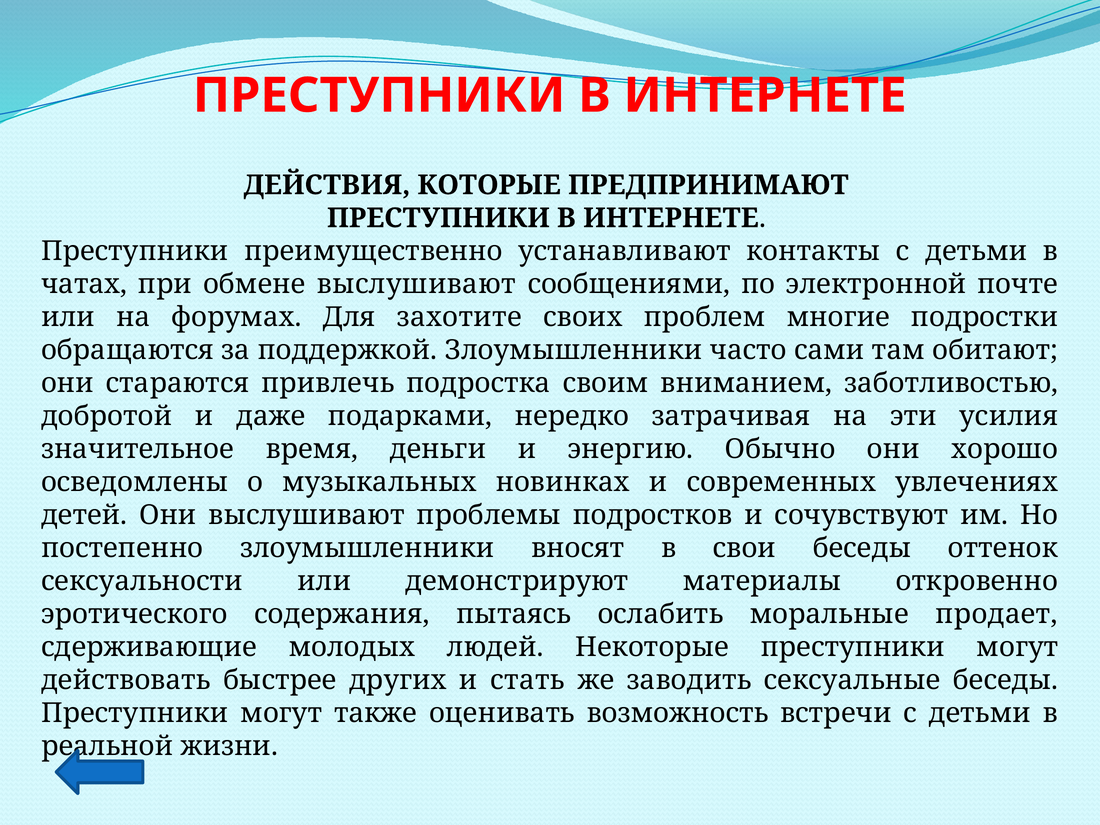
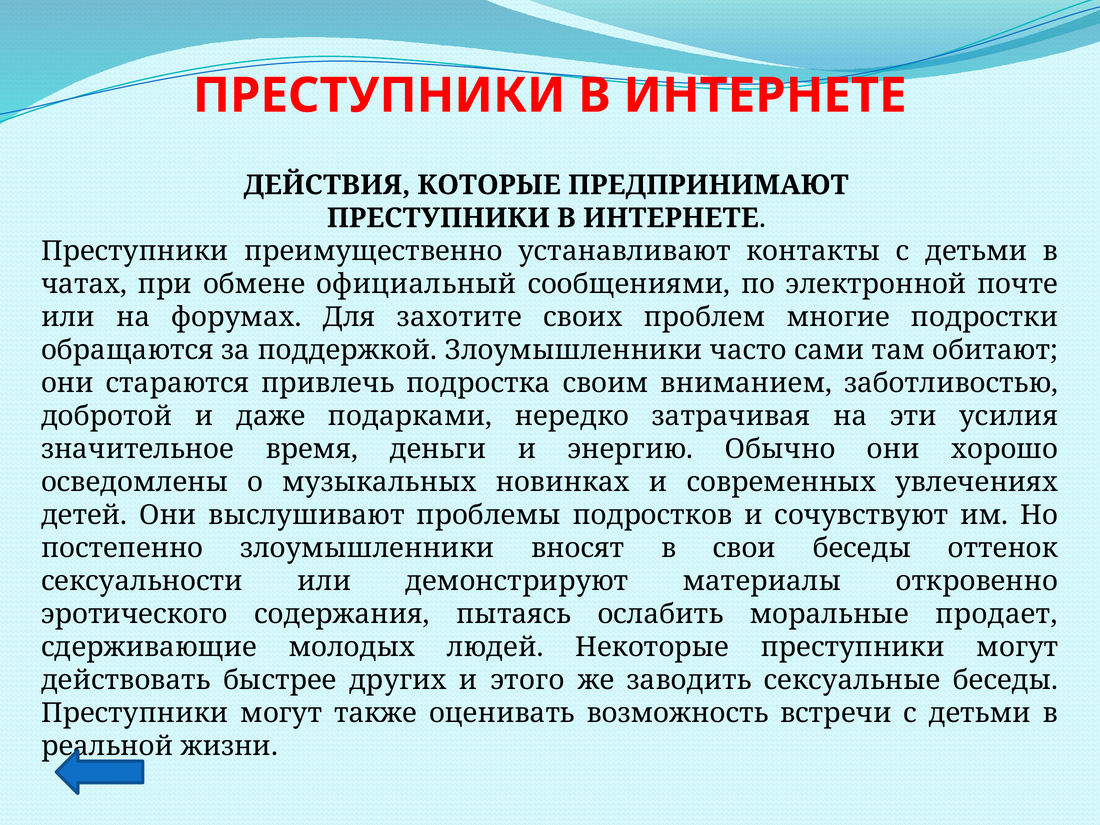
обмене выслушивают: выслушивают -> официальный (416, 284)
стать: стать -> этого (528, 680)
